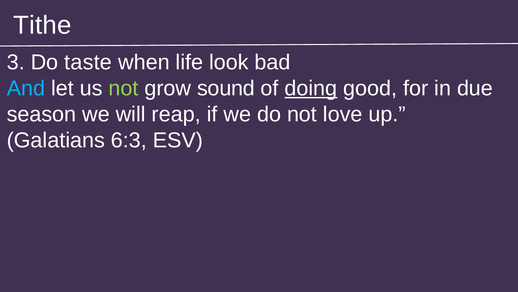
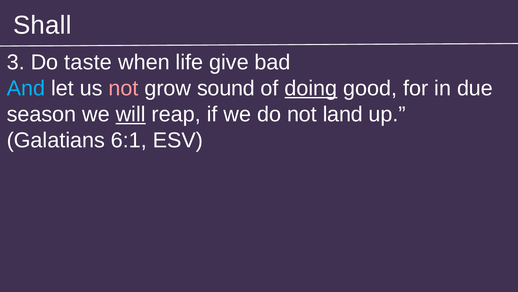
Tithe: Tithe -> Shall (42, 25)
look: look -> give (229, 62)
not colour: light green -> pink (123, 88)
will underline: none -> present (131, 114)
love: love -> land (343, 114)
6:3: 6:3 -> 6:1 (129, 140)
